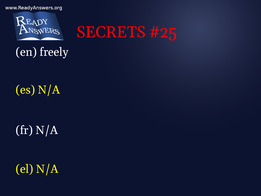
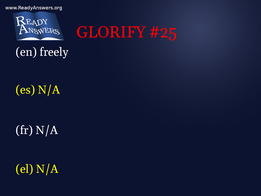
SECRETS: SECRETS -> GLORIFY (111, 32)
